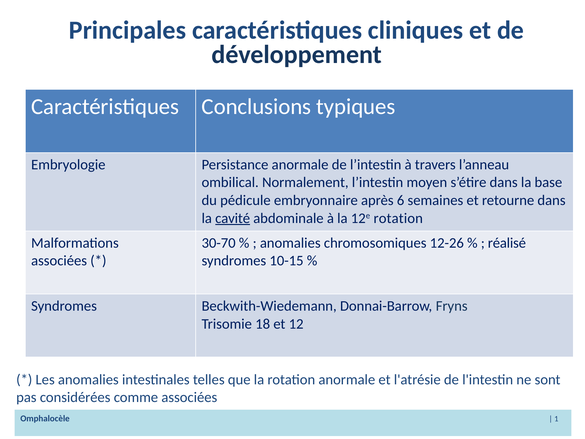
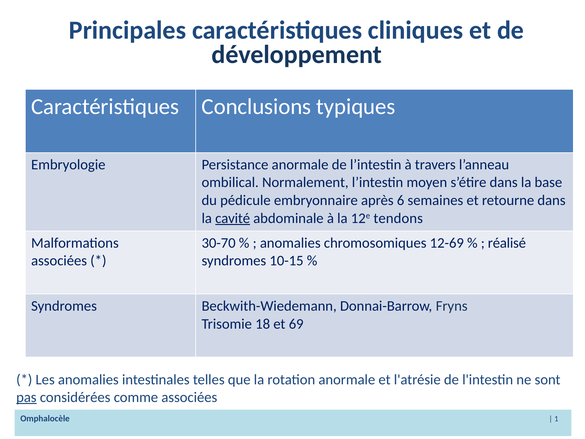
12e rotation: rotation -> tendons (398, 218)
12-26: 12-26 -> 12-69 (447, 243)
12: 12 -> 69 (296, 324)
pas underline: none -> present (26, 397)
